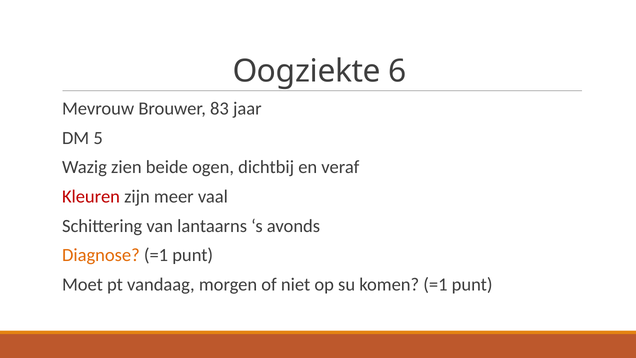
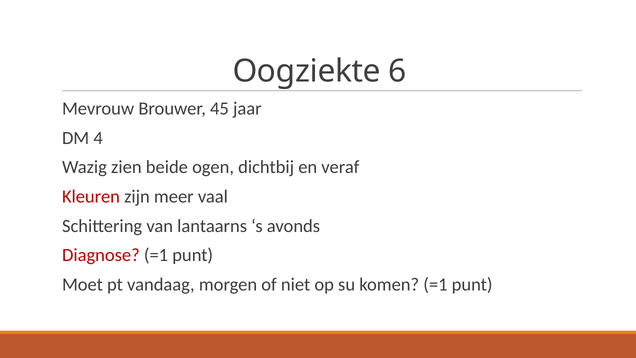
83: 83 -> 45 (219, 109)
5: 5 -> 4 (98, 138)
Diagnose colour: orange -> red (101, 255)
